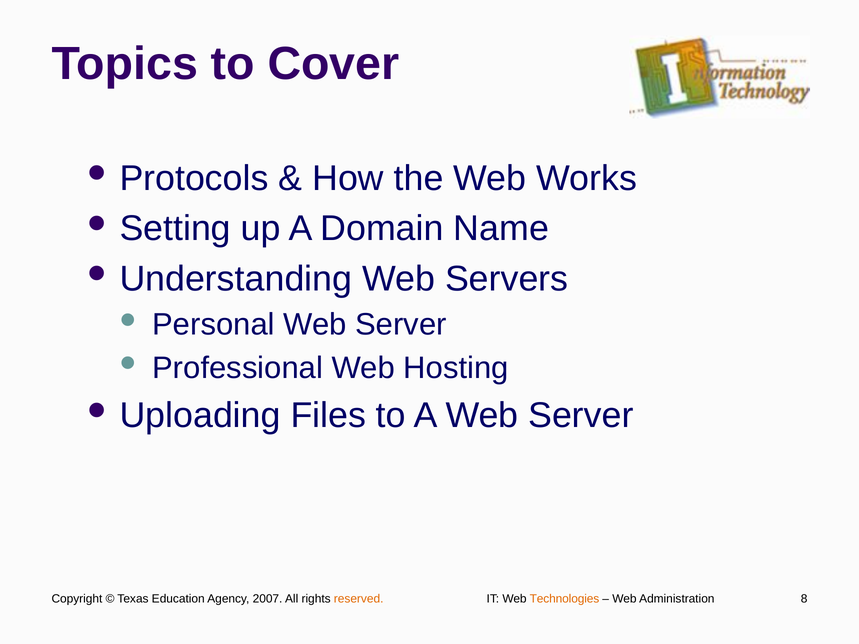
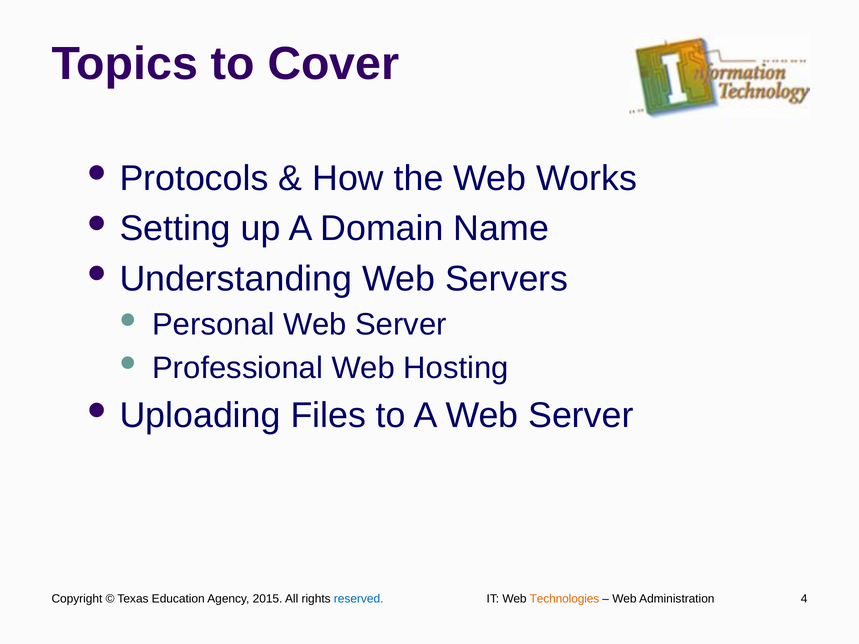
2007: 2007 -> 2015 (268, 599)
reserved colour: orange -> blue (359, 599)
8: 8 -> 4 (804, 599)
